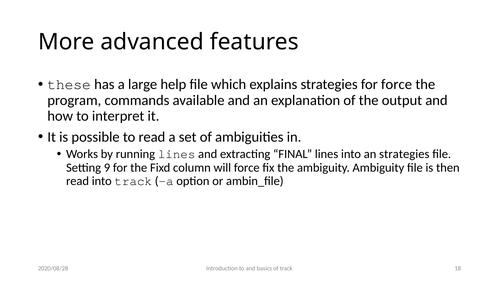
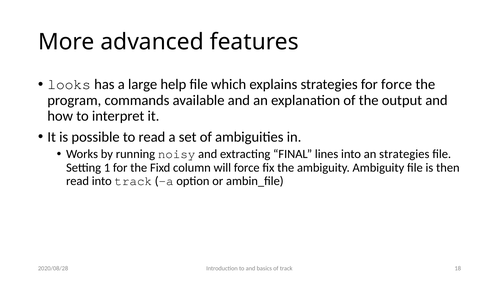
these: these -> looks (69, 84)
running lines: lines -> noisy (177, 154)
9: 9 -> 1 (107, 167)
